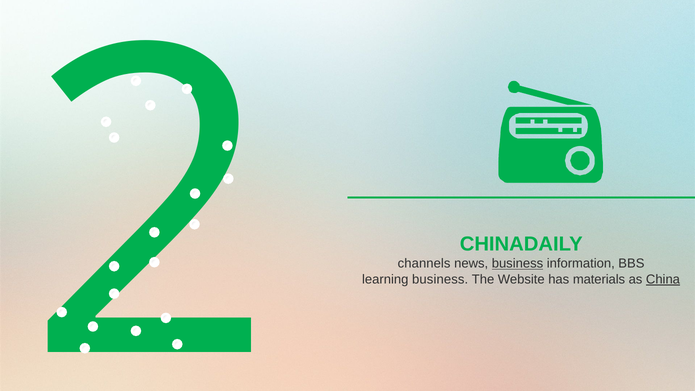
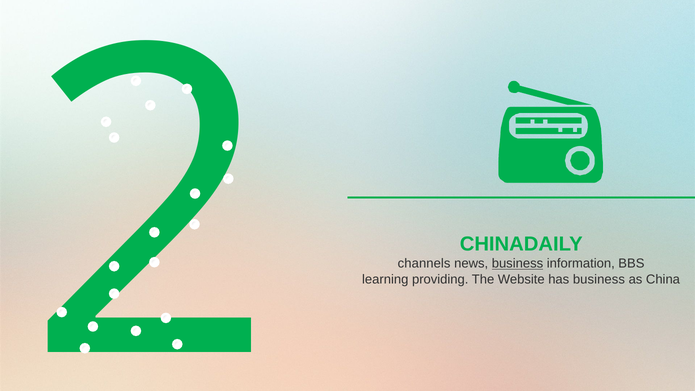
learning business: business -> providing (440, 279)
has materials: materials -> business (599, 279)
China underline: present -> none (663, 279)
